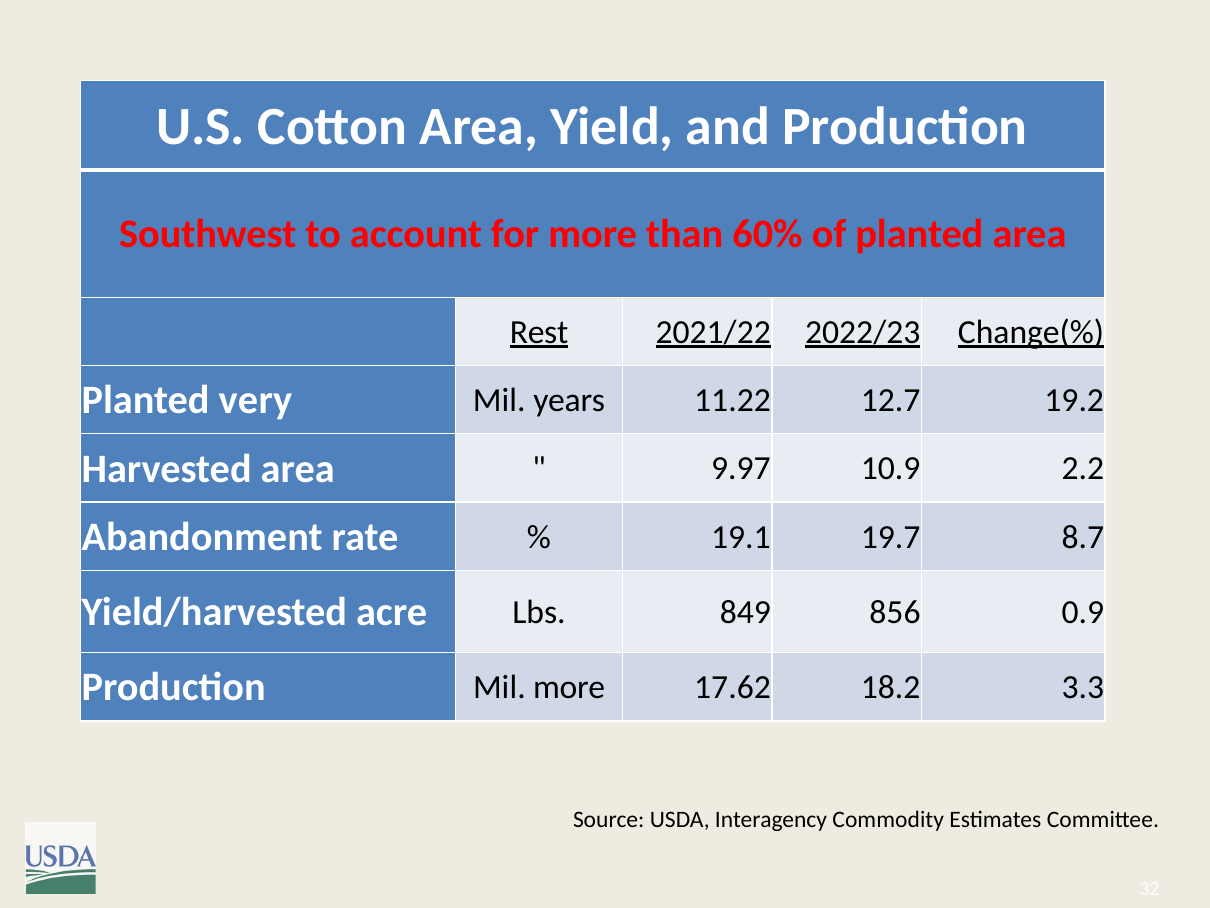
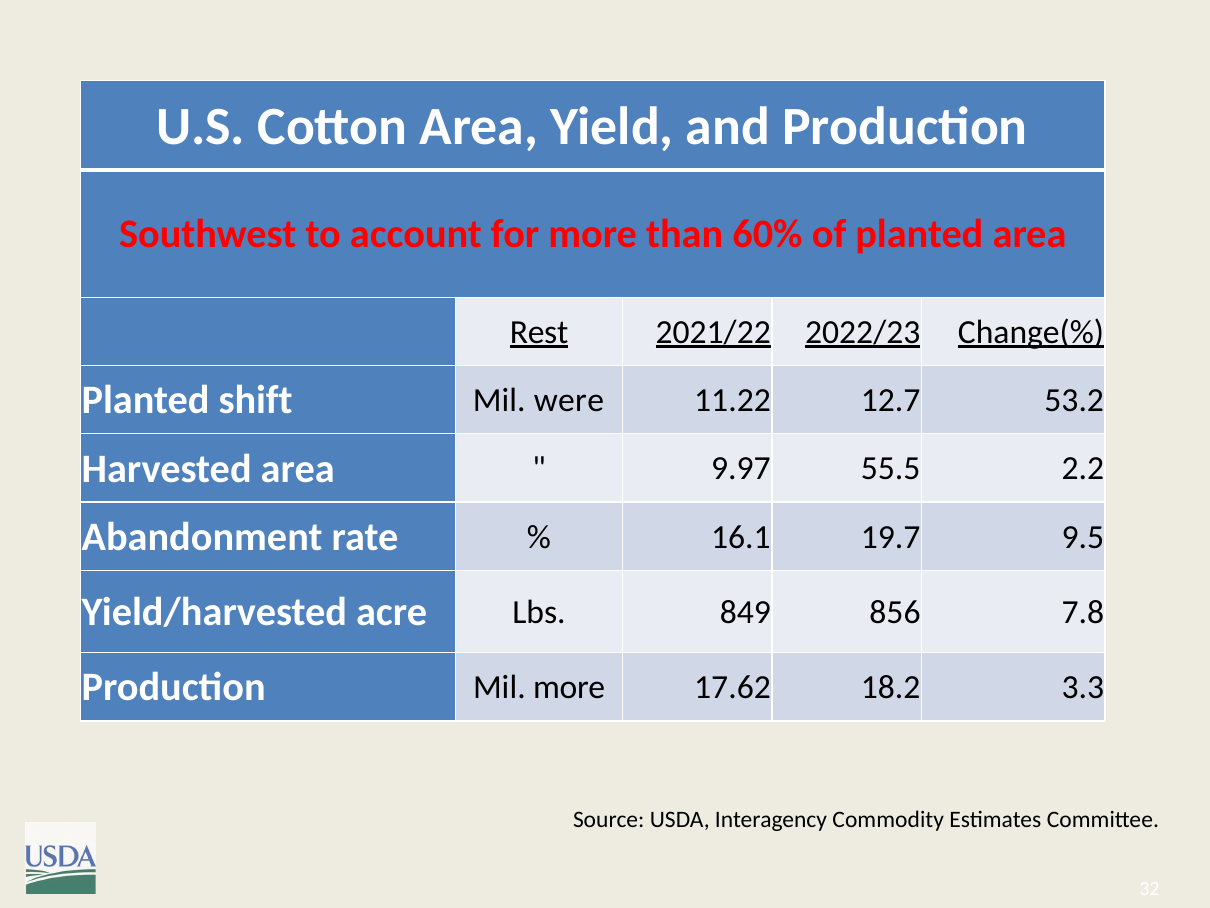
very: very -> shift (256, 400)
years: years -> were (569, 400)
19.2: 19.2 -> 53.2 (1074, 400)
10.9: 10.9 -> 55.5 (891, 468)
19.1: 19.1 -> 16.1 (741, 537)
8.7: 8.7 -> 9.5 (1083, 537)
0.9: 0.9 -> 7.8 (1083, 612)
